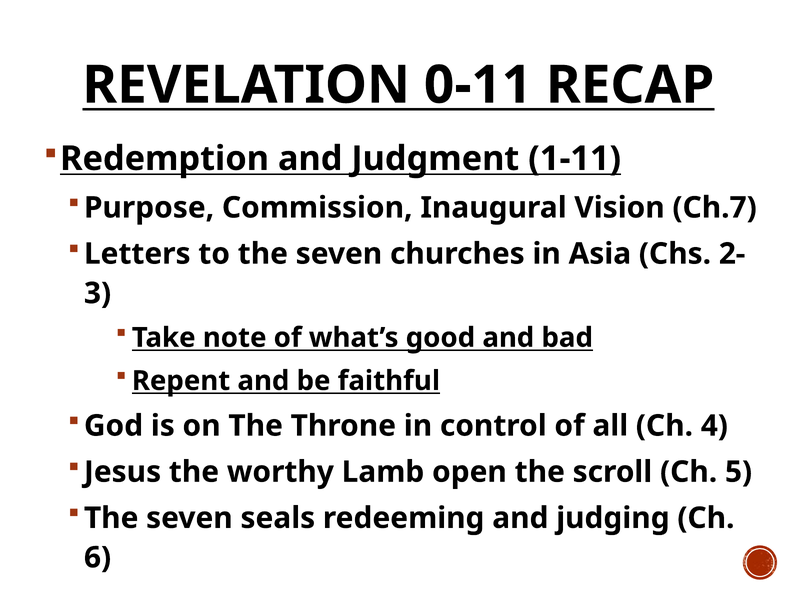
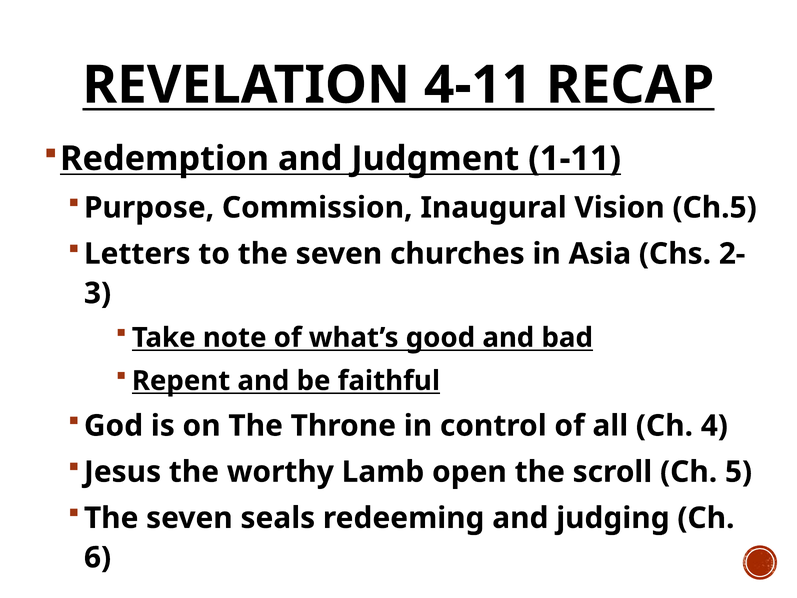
0-11: 0-11 -> 4-11 (478, 85)
Ch.7: Ch.7 -> Ch.5 (715, 208)
